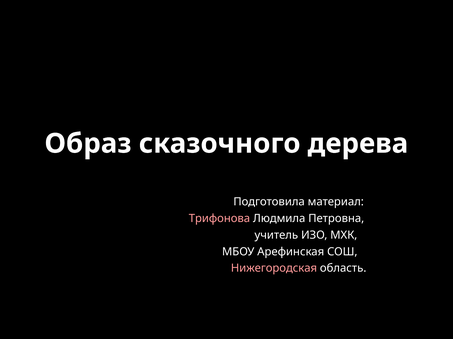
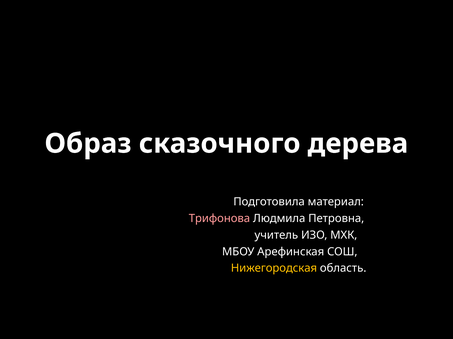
Нижегородская colour: pink -> yellow (274, 269)
